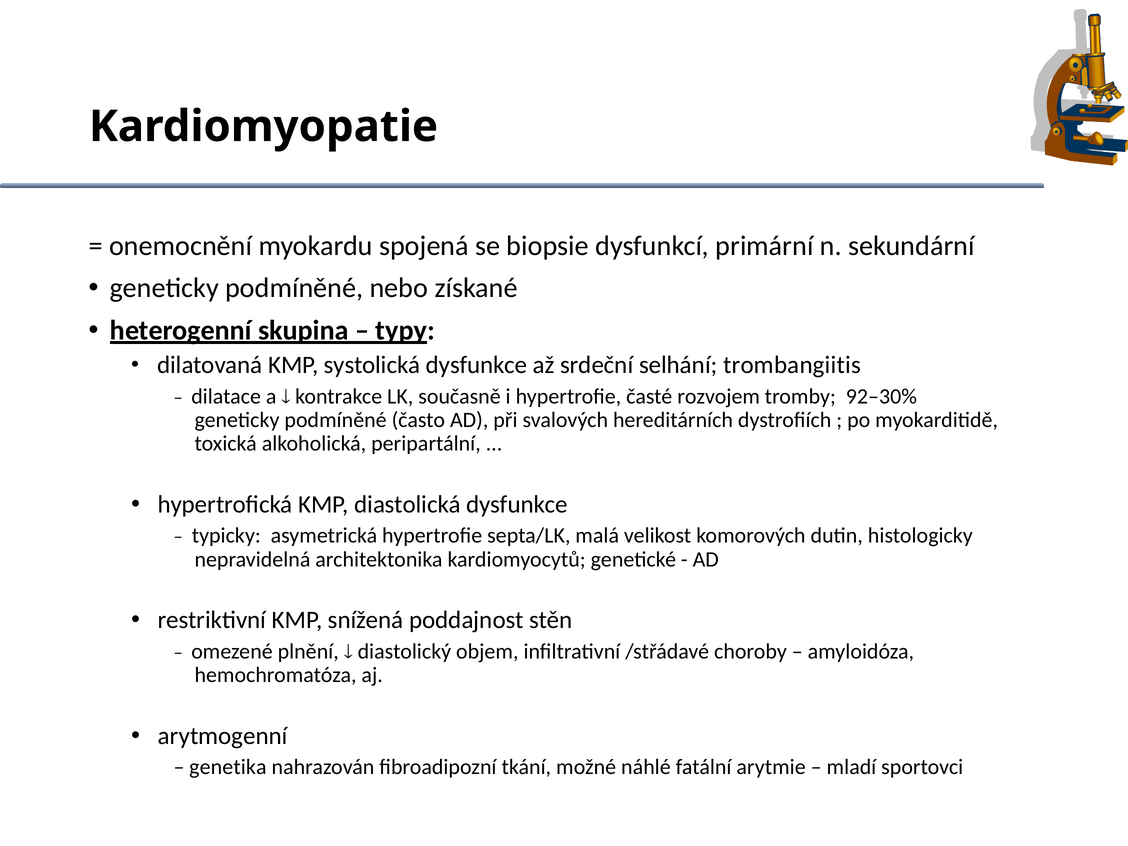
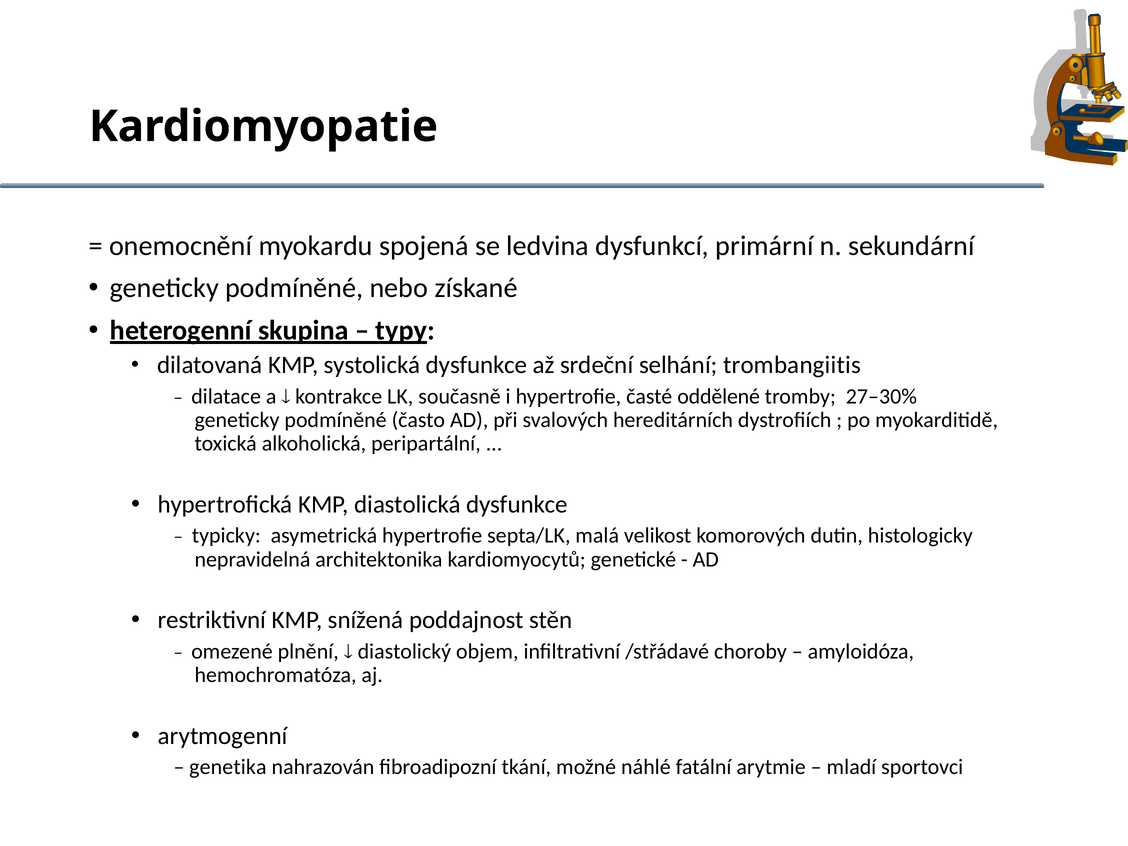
biopsie: biopsie -> ledvina (548, 246)
rozvojem: rozvojem -> oddělené (719, 396)
92–30%: 92–30% -> 27–30% (881, 396)
